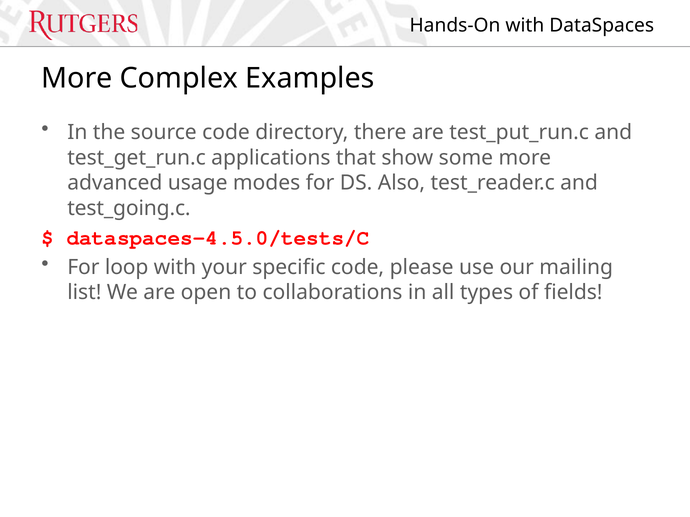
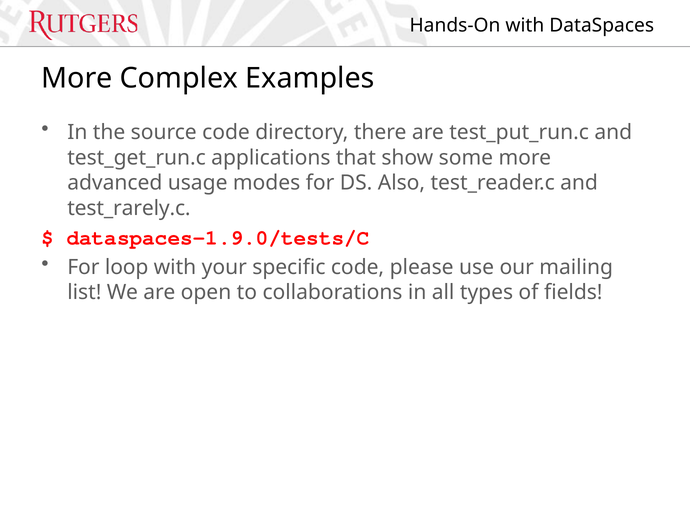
test_going.c: test_going.c -> test_rarely.c (129, 208)
dataspaces-4.5.0/tests/C: dataspaces-4.5.0/tests/C -> dataspaces-1.9.0/tests/C (218, 238)
